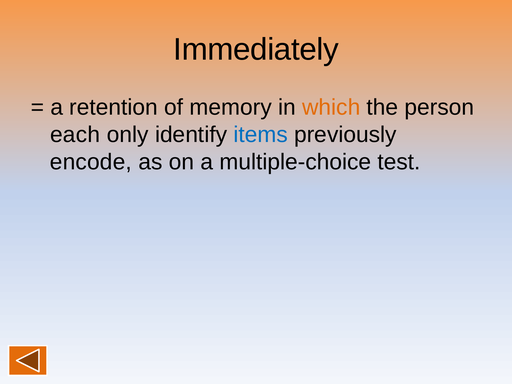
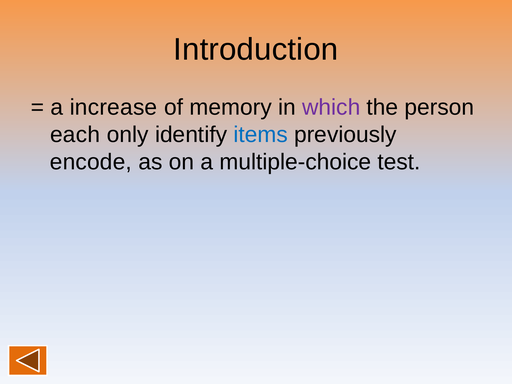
Immediately: Immediately -> Introduction (256, 50)
retention: retention -> increase (113, 107)
which colour: orange -> purple (331, 107)
